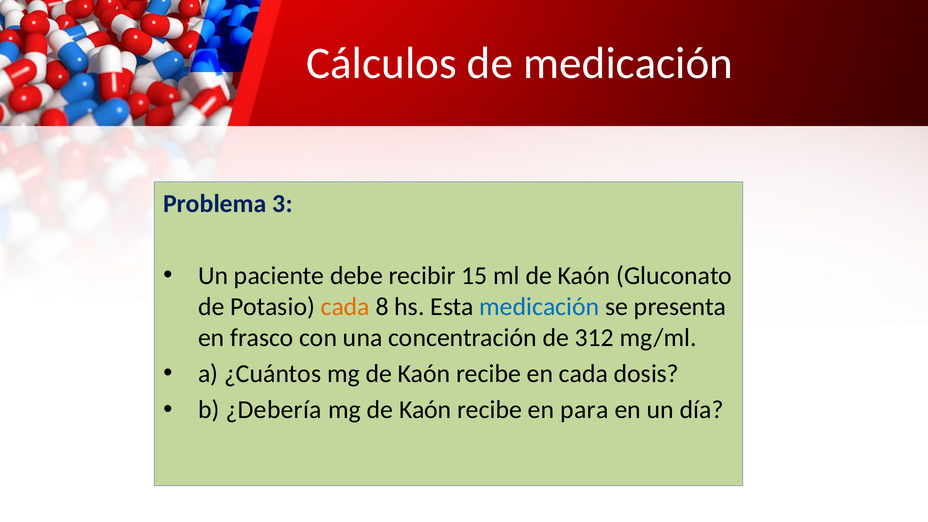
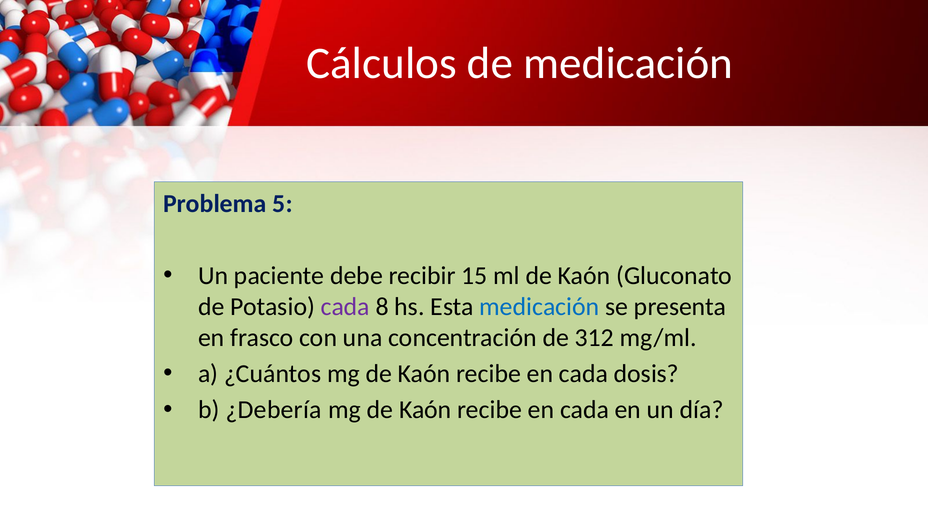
3: 3 -> 5 (283, 204)
cada colour: orange -> purple (345, 307)
para: para -> cada (585, 410)
